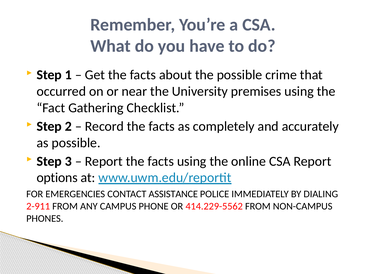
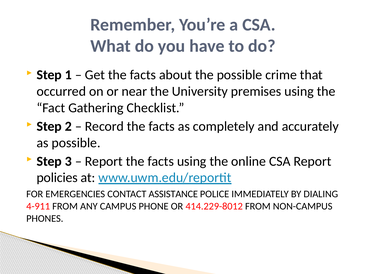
options: options -> policies (57, 178)
2-911: 2-911 -> 4-911 (38, 207)
414.229-5562: 414.229-5562 -> 414.229-8012 (214, 207)
